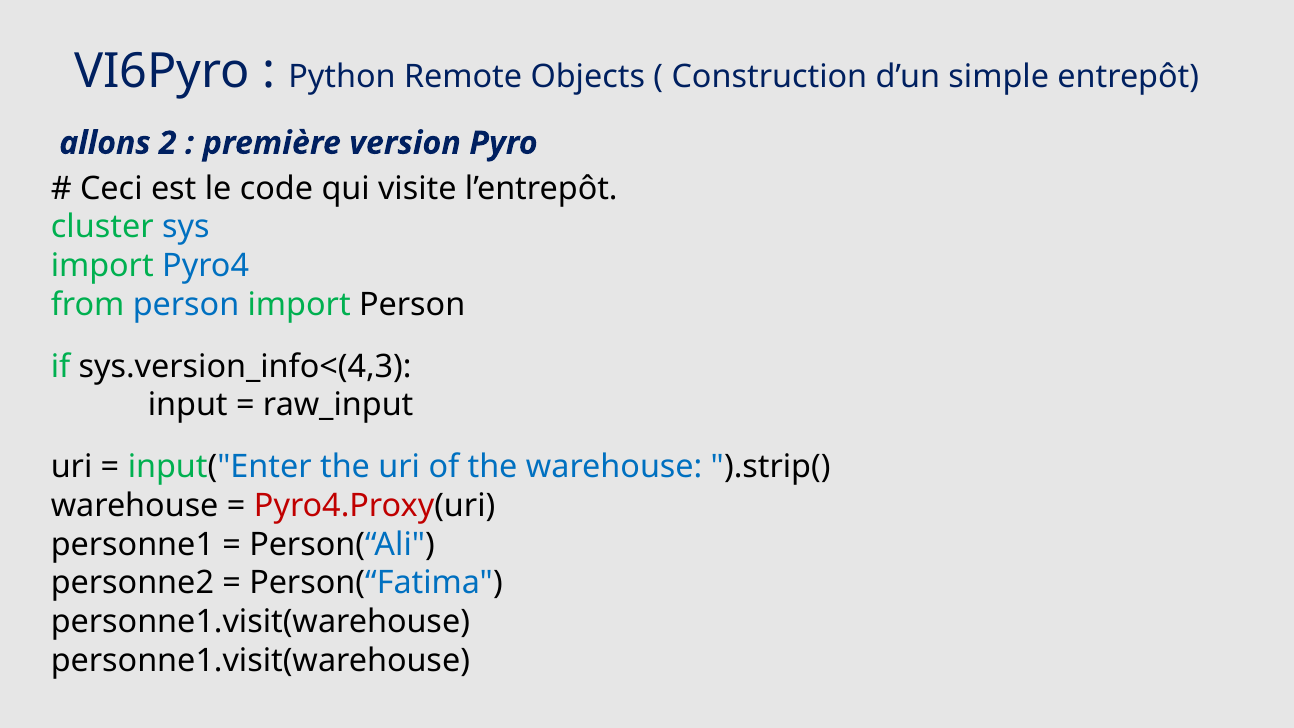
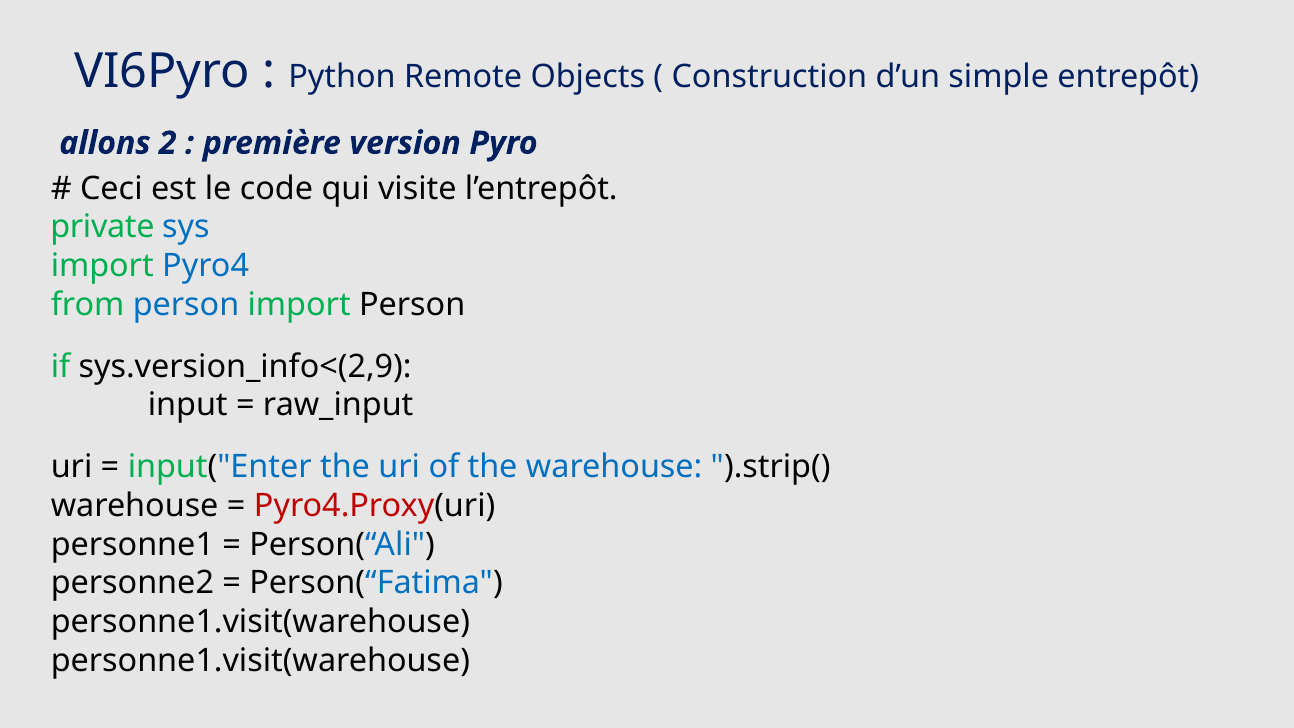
cluster: cluster -> private (102, 227)
sys.version_info<(4,3: sys.version_info<(4,3 -> sys.version_info<(2,9 (245, 366)
